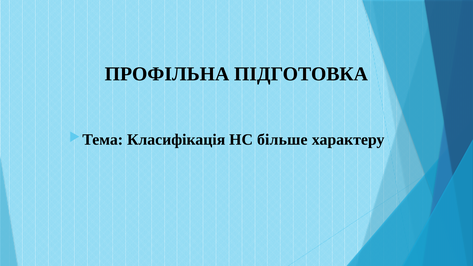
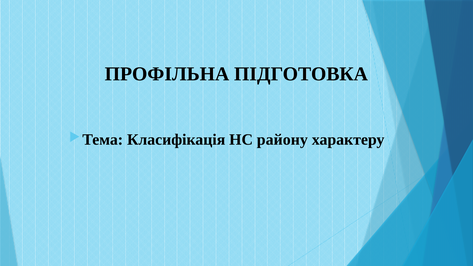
більше: більше -> району (282, 140)
